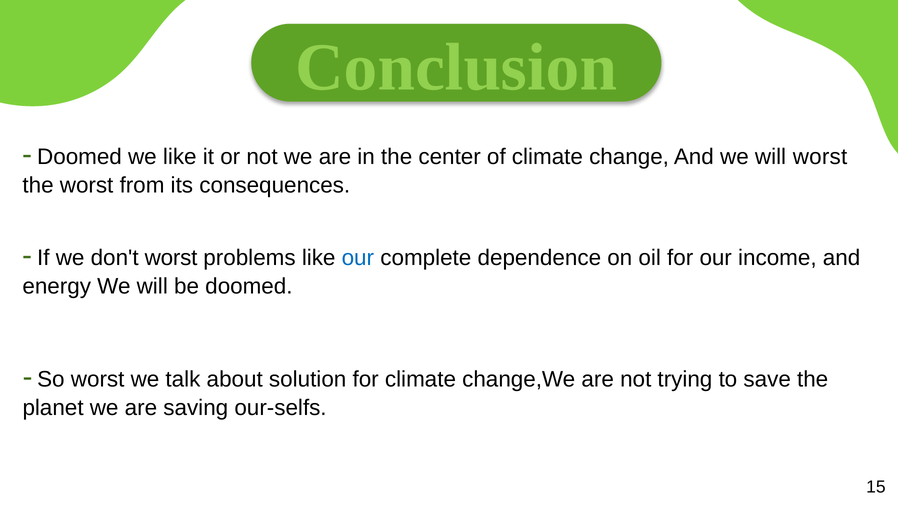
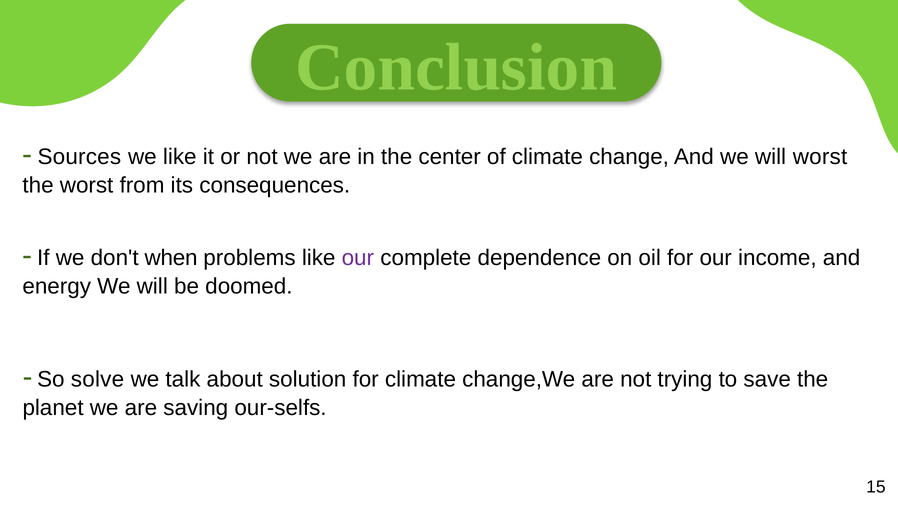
Doomed: Doomed -> Sources (79, 157)
don't worst: worst -> when (171, 258)
our colour: blue -> purple (358, 258)
So worst: worst -> solve (98, 379)
